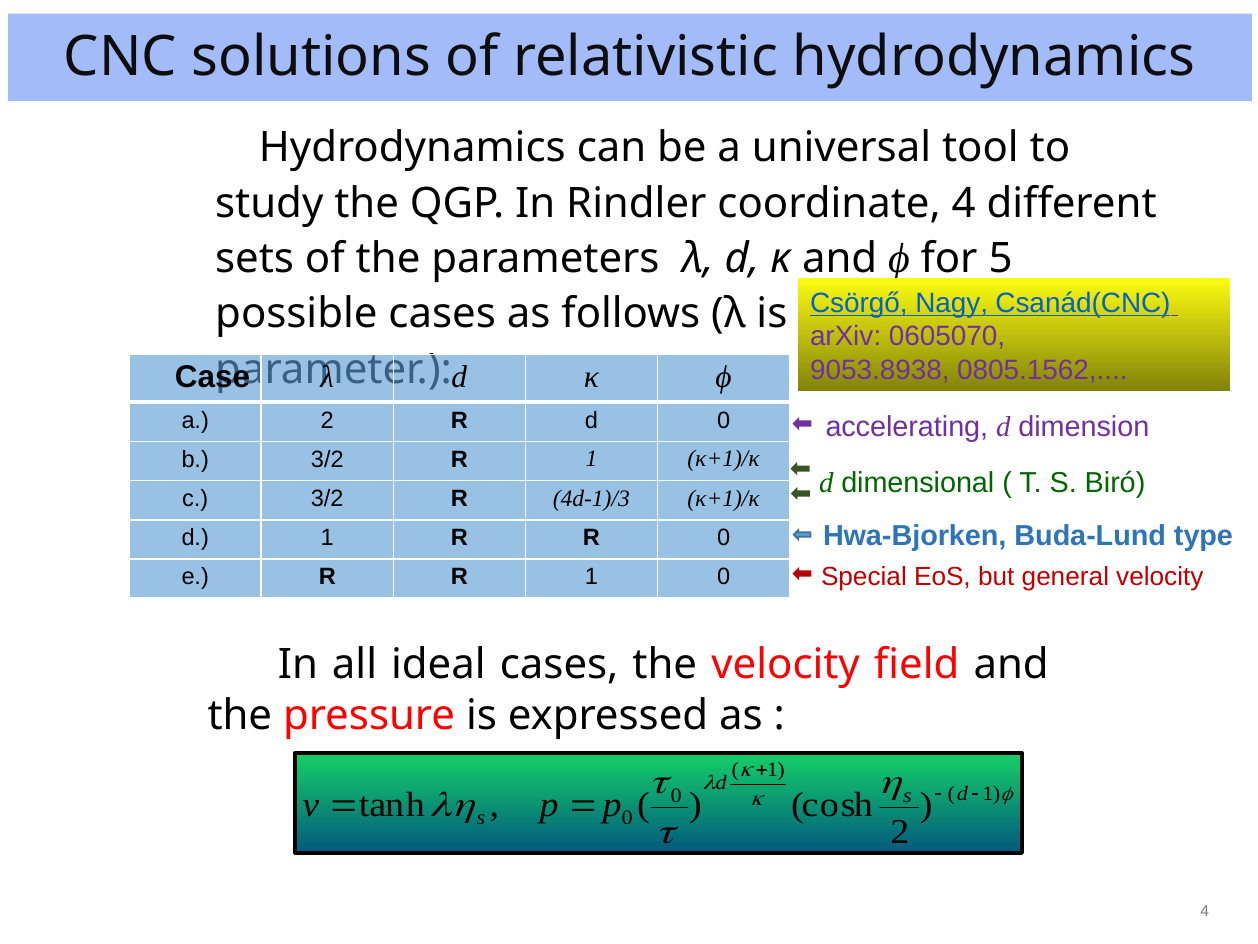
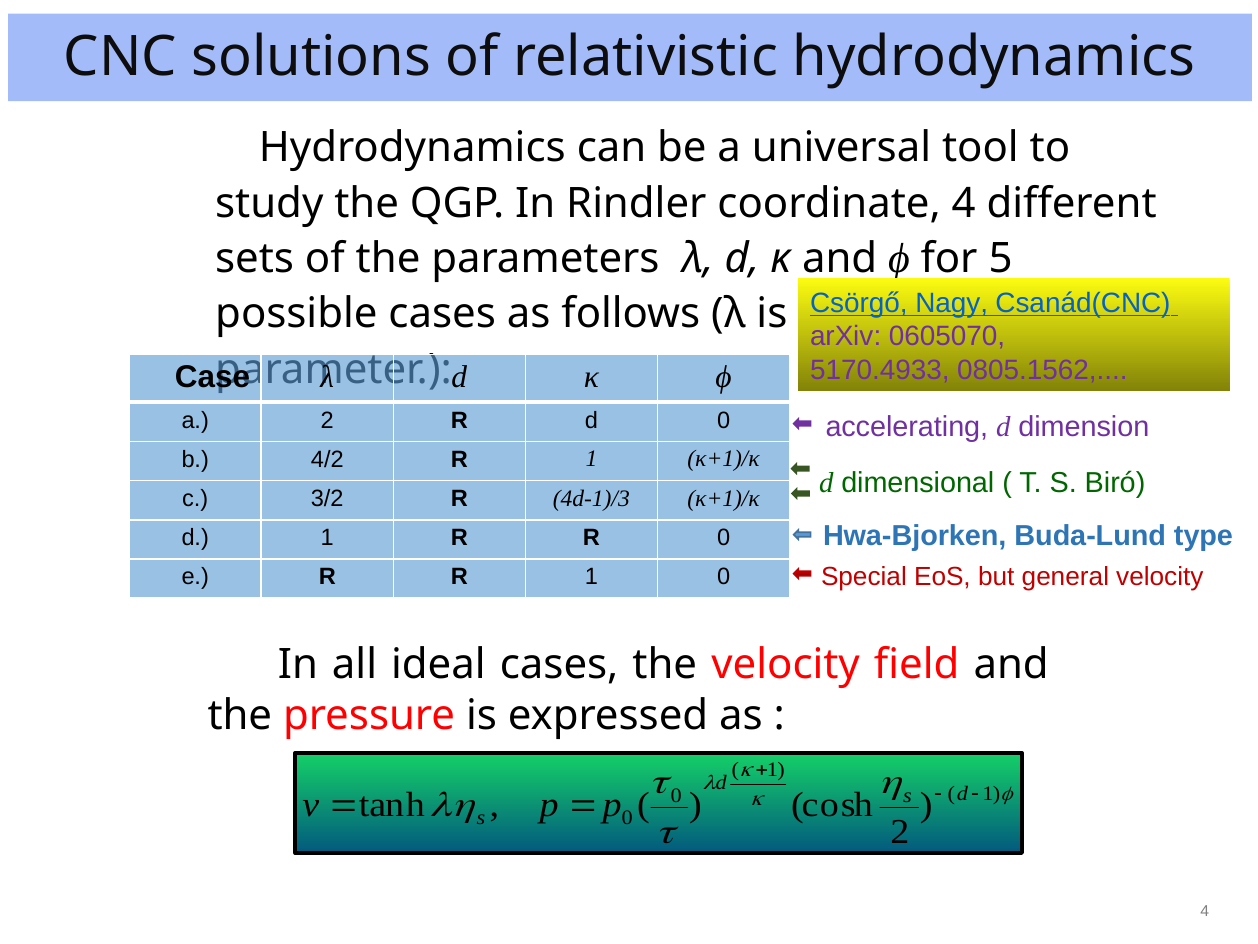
9053.8938: 9053.8938 -> 5170.4933 (880, 370)
b 3/2: 3/2 -> 4/2 (327, 459)
